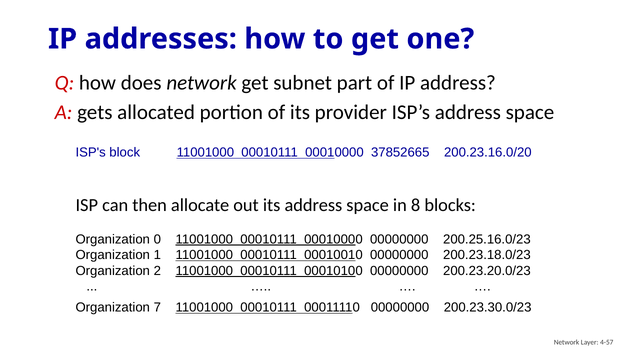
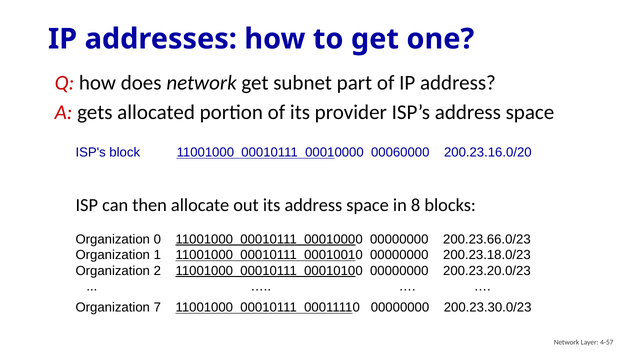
37852665: 37852665 -> 00060000 (400, 153)
200.25.16.0/23: 200.25.16.0/23 -> 200.23.66.0/23 (487, 239)
